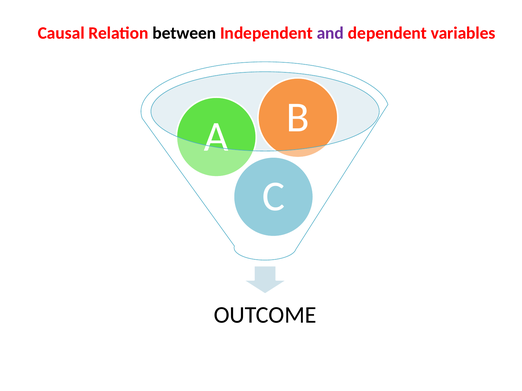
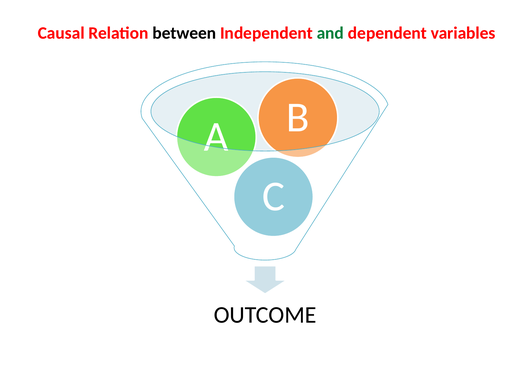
and colour: purple -> green (330, 33)
